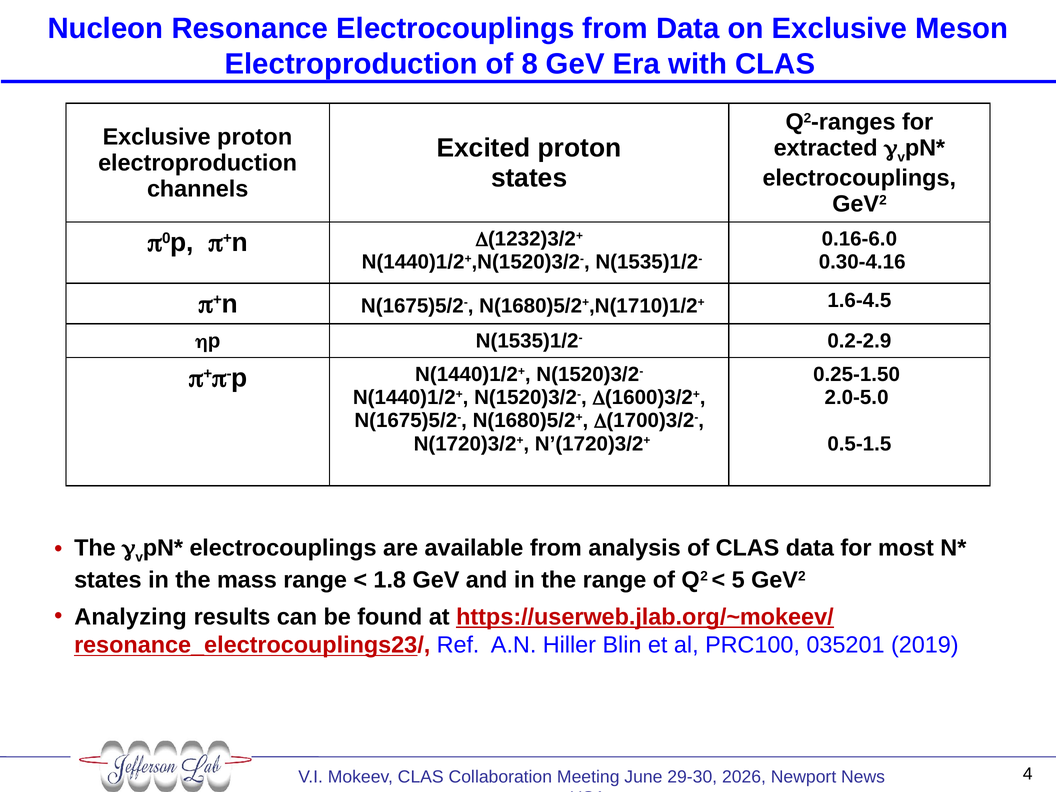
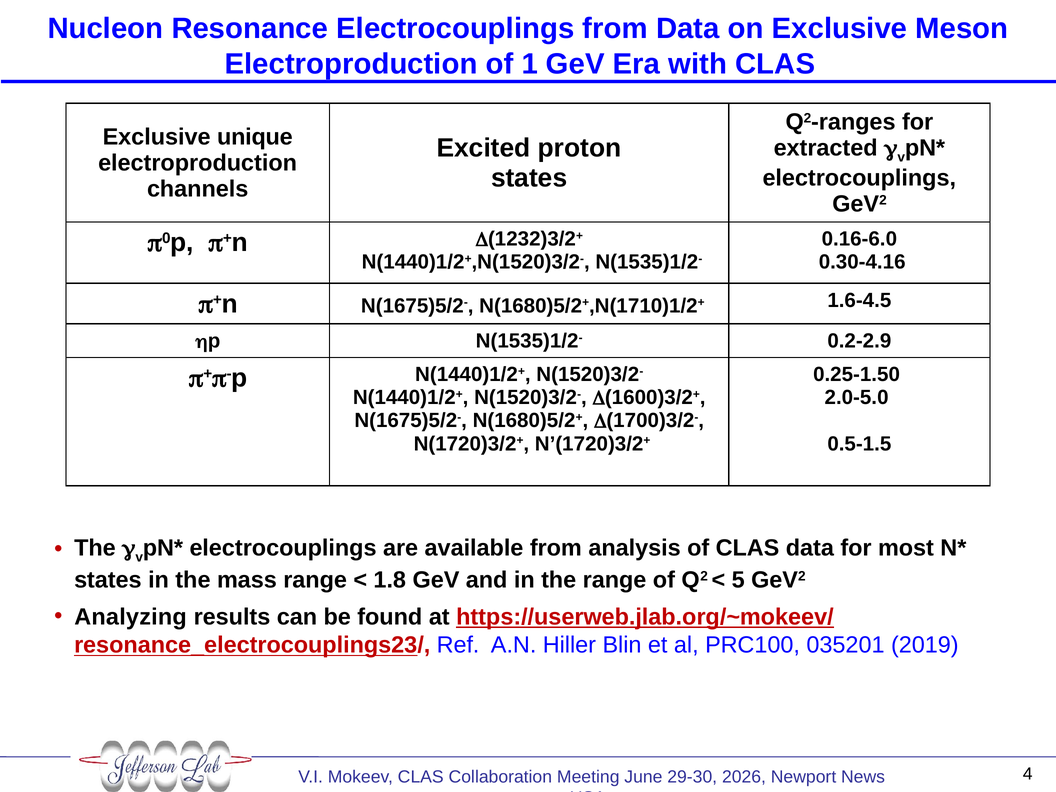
8: 8 -> 1 (530, 64)
Exclusive proton: proton -> unique (255, 137)
